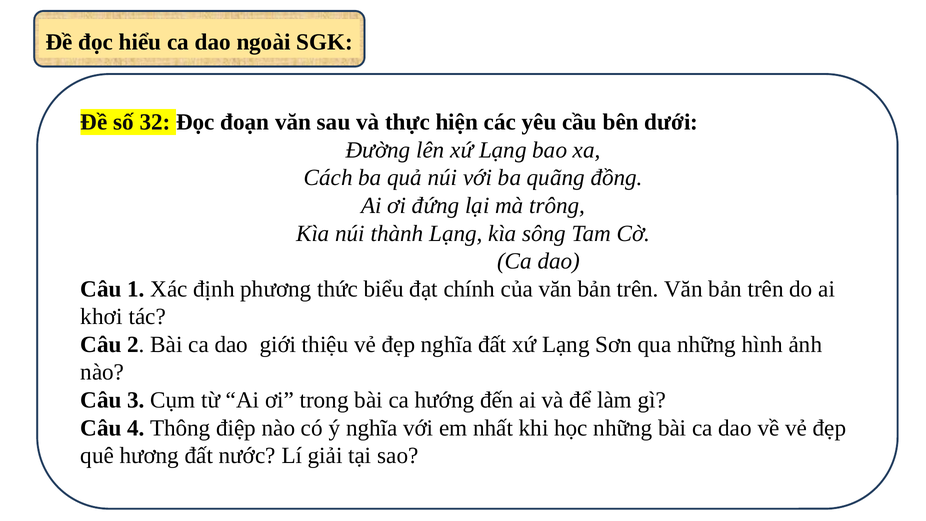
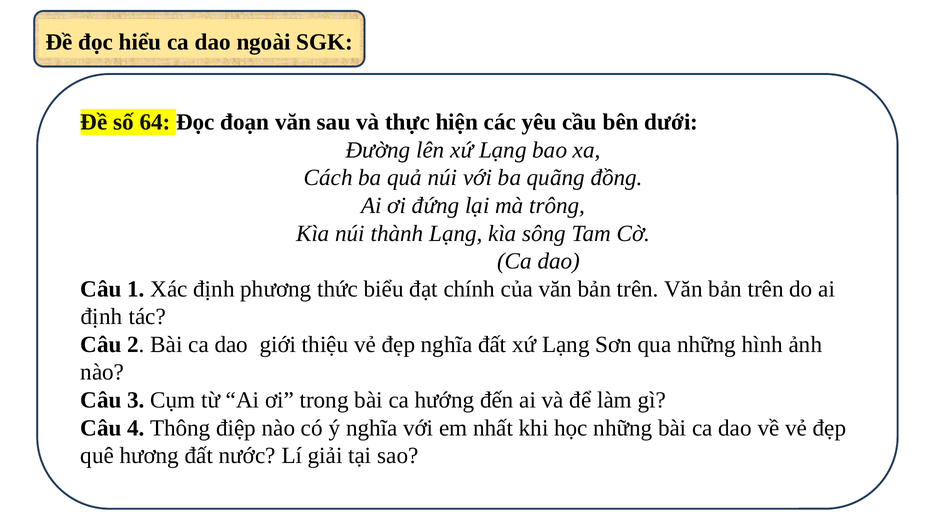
32: 32 -> 64 (155, 122)
khơi: khơi -> định (102, 317)
